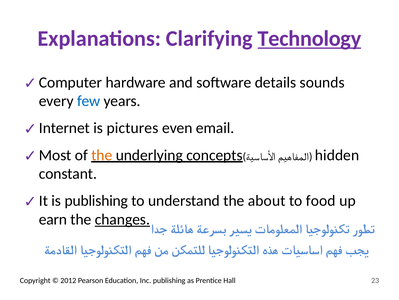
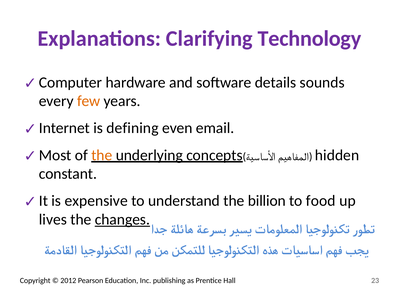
Technology underline: present -> none (309, 38)
few colour: blue -> orange (89, 101)
pictures: pictures -> defining (132, 128)
is publishing: publishing -> expensive (96, 200)
about: about -> billion (267, 200)
earn: earn -> lives (53, 219)
